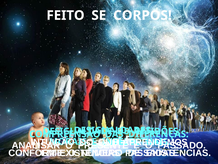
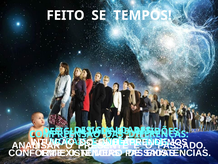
CORPOS: CORPOS -> TEMPOS (142, 15)
